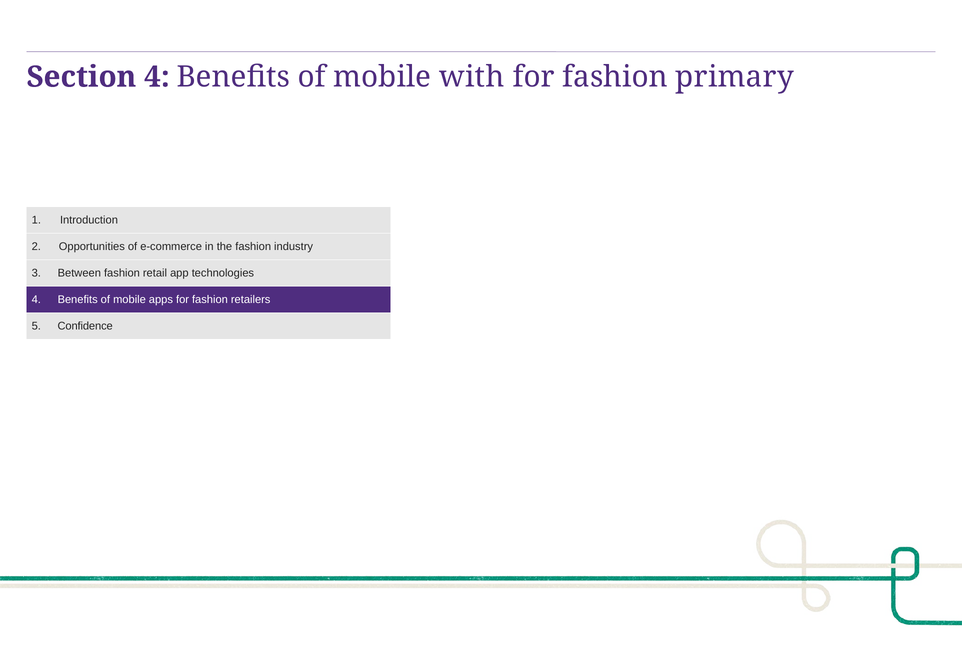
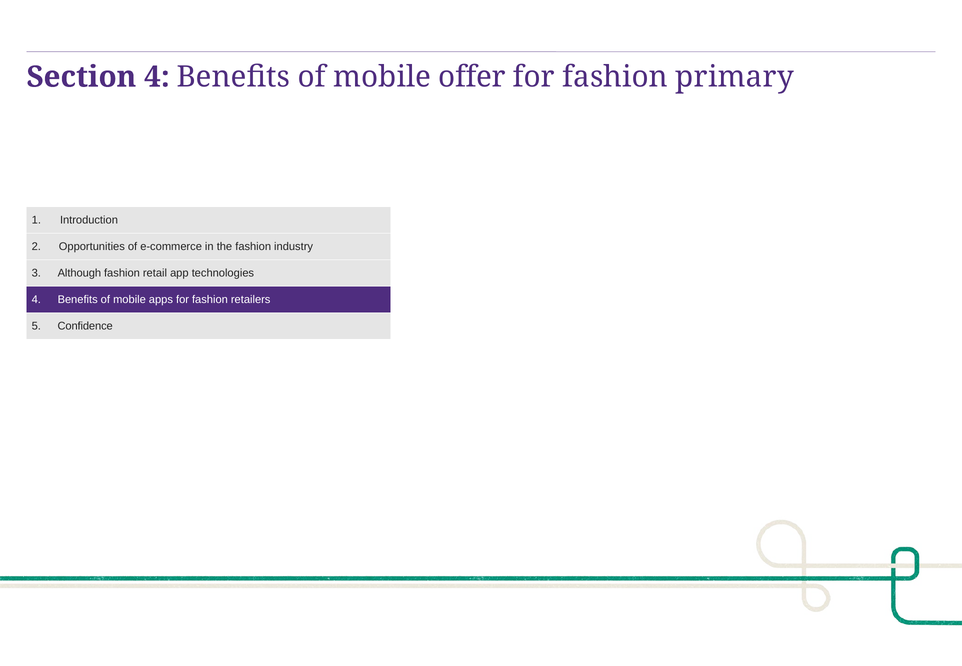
with: with -> offer (472, 77)
Between: Between -> Although (79, 273)
